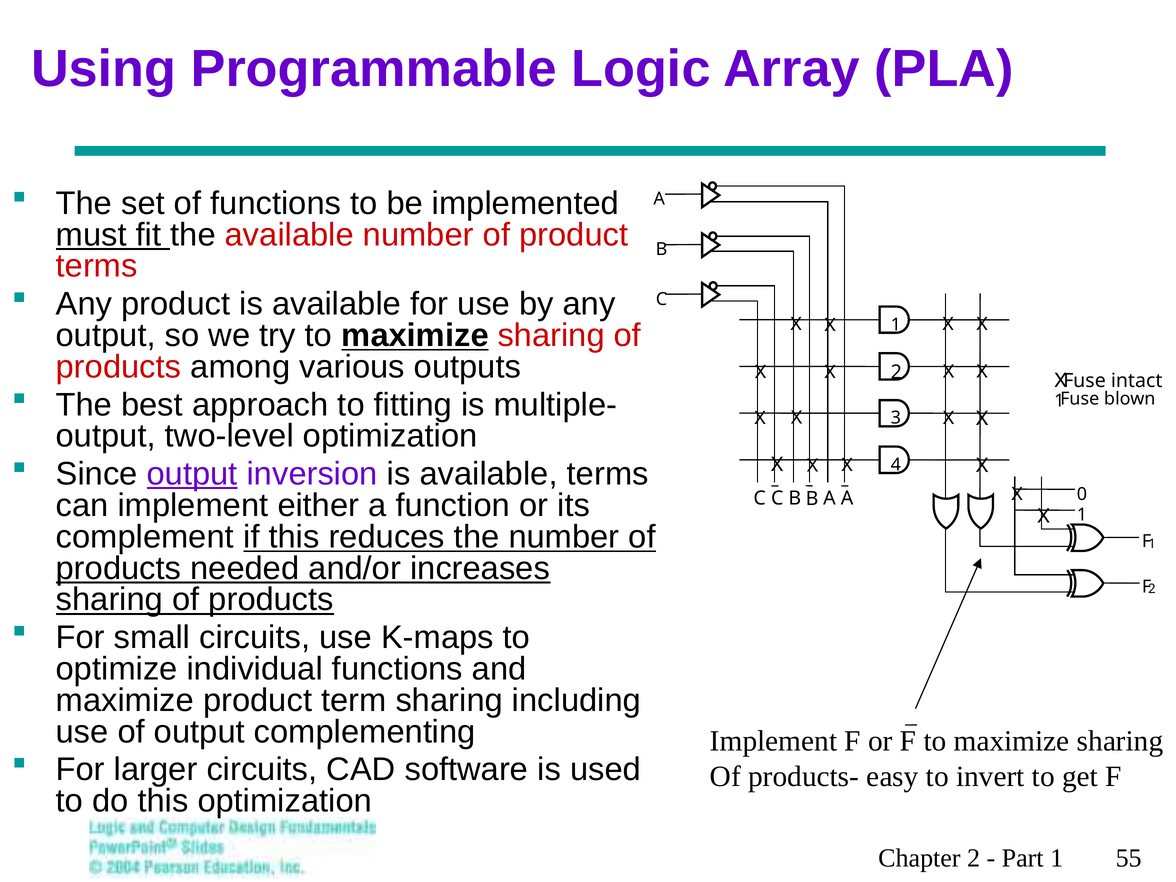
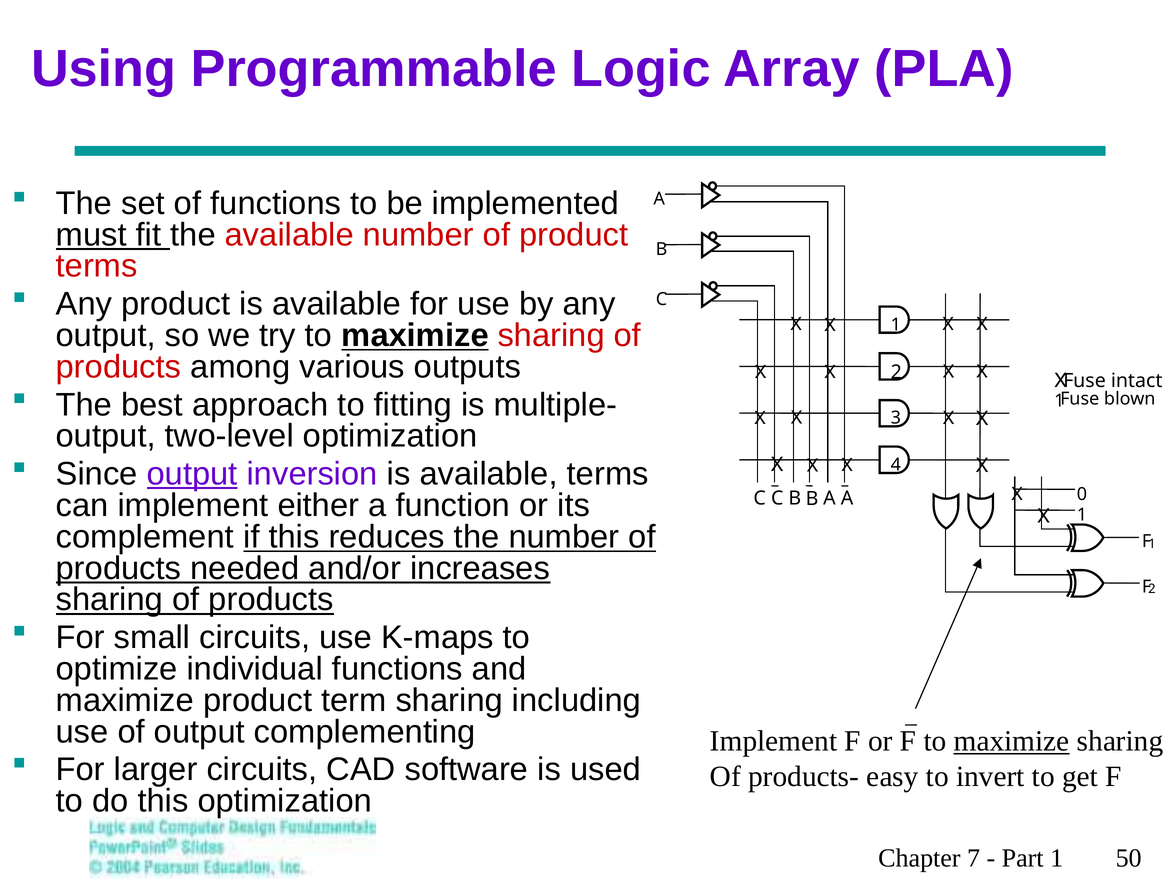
maximize underline: none -> present (1012, 741)
Chapter 2: 2 -> 7 (974, 858)
55: 55 -> 50 (1129, 858)
